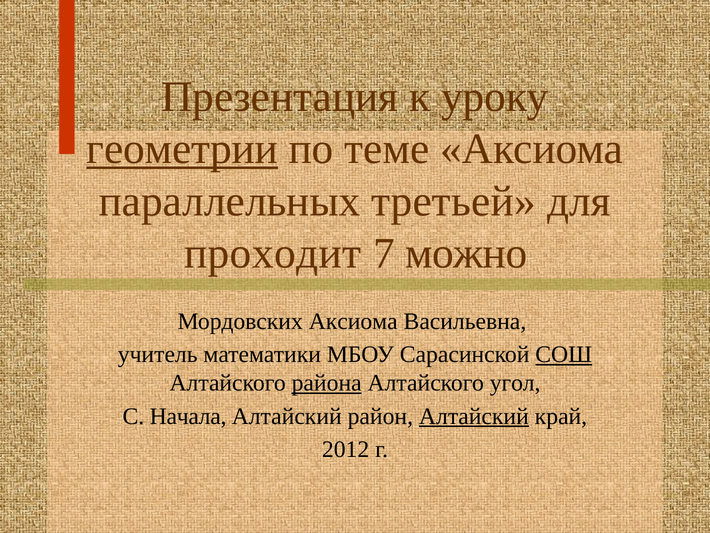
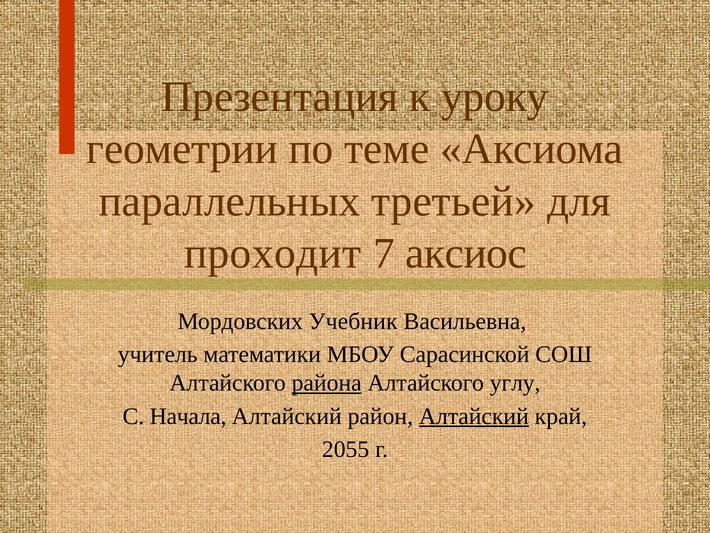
геометрии underline: present -> none (182, 149)
можно: можно -> аксиос (466, 253)
Мордовских Аксиома: Аксиома -> Учебник (353, 321)
СОШ underline: present -> none (564, 354)
угол: угол -> углу (515, 383)
2012: 2012 -> 2055 (346, 449)
